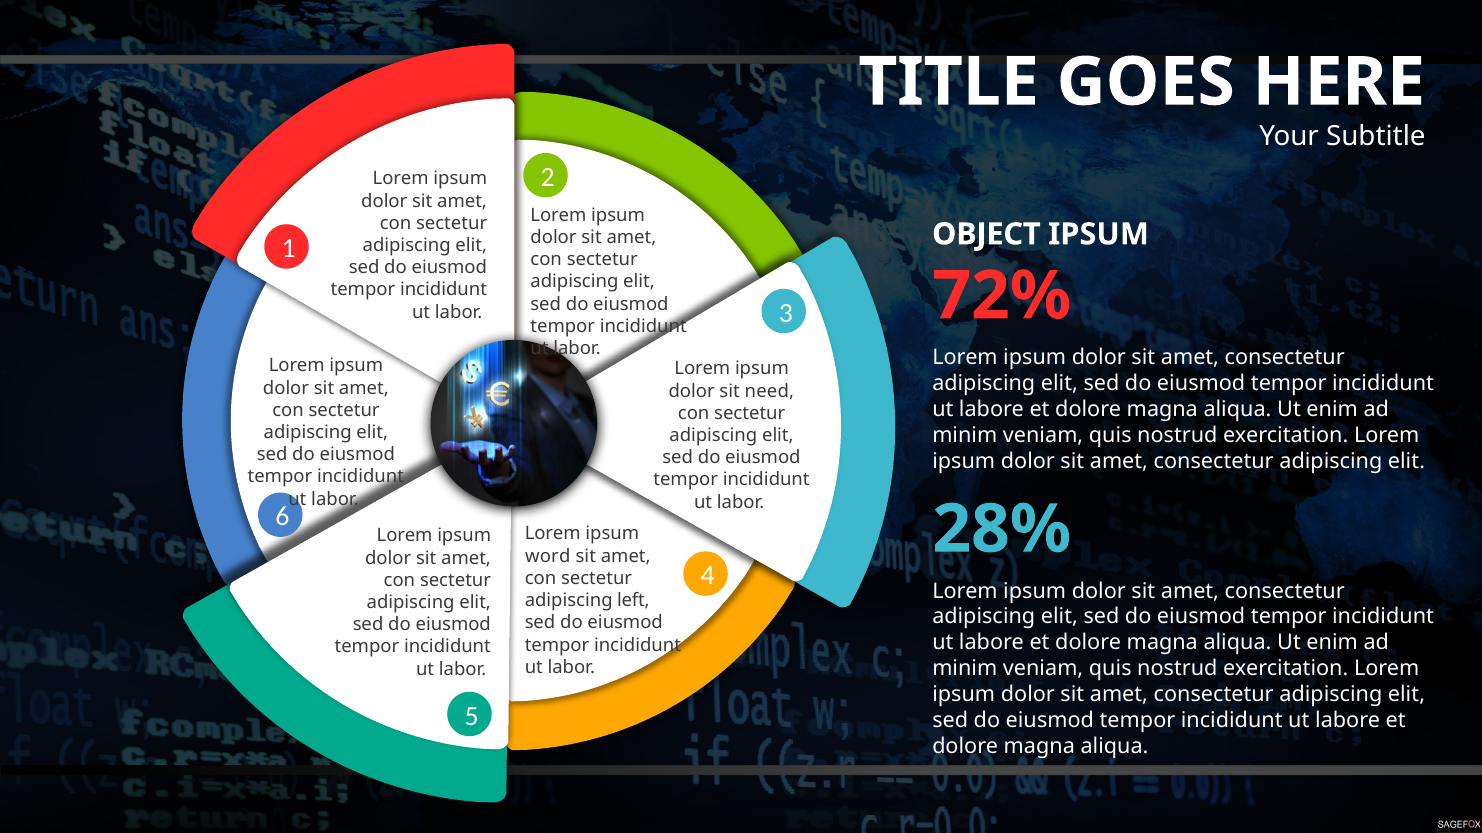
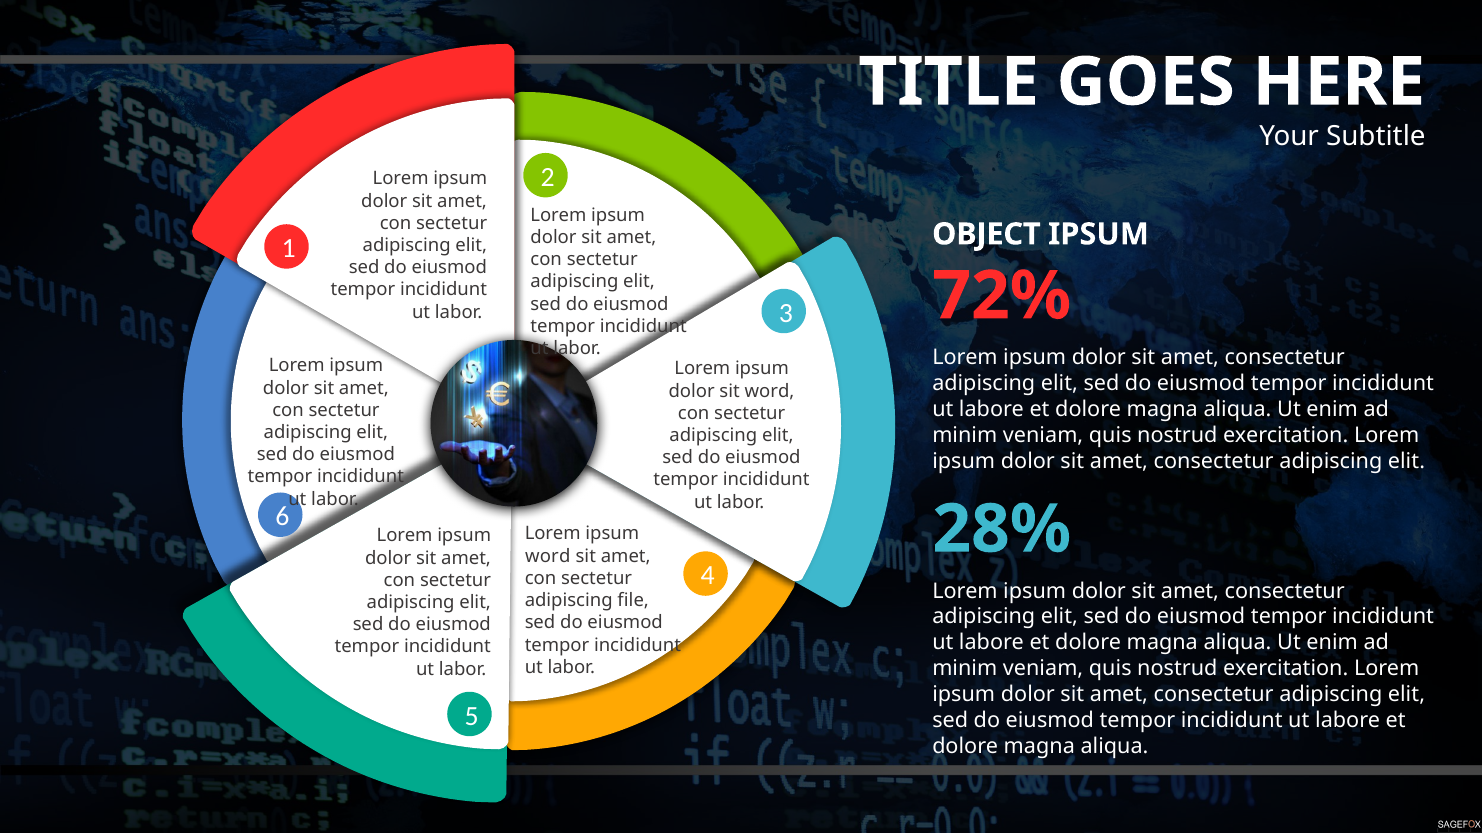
sit need: need -> word (770, 391)
left: left -> file (633, 601)
